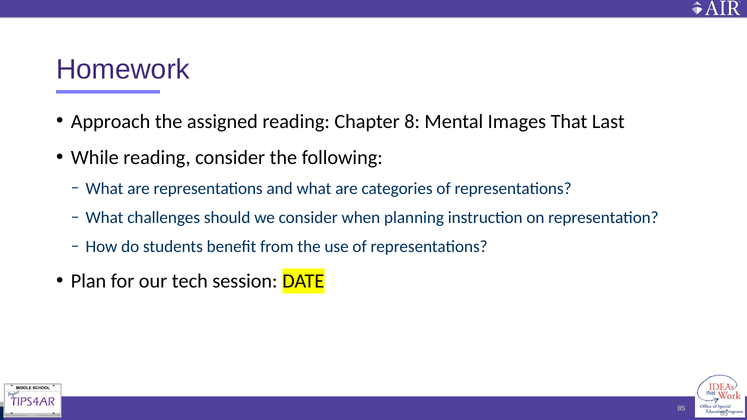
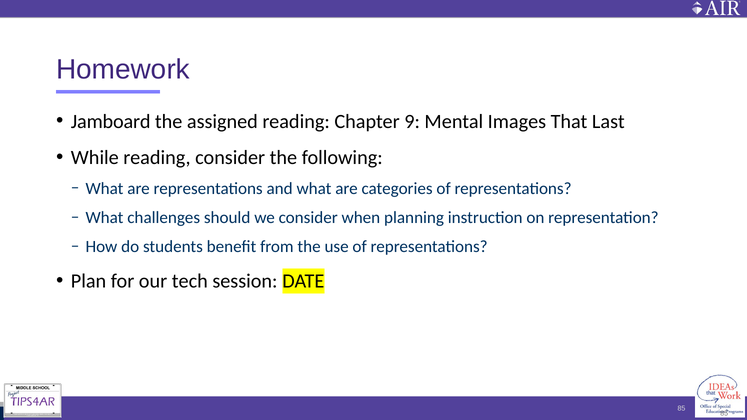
Approach: Approach -> Jamboard (111, 121)
8: 8 -> 9 (412, 121)
